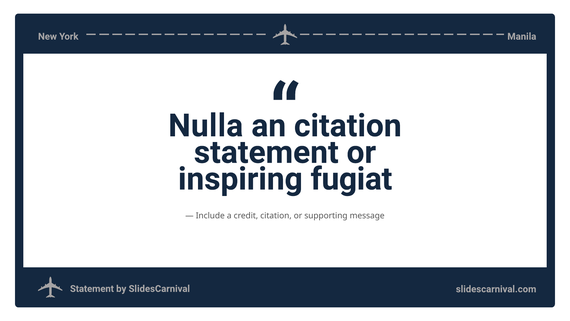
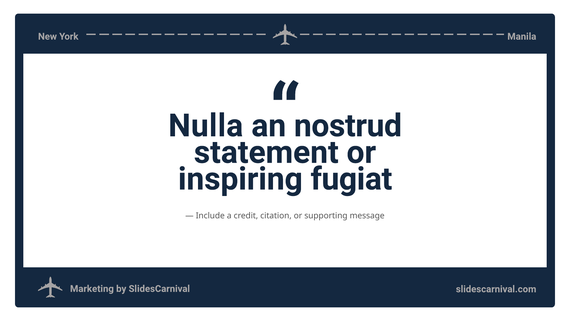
citation: citation -> nostrud (348, 126)
Statement: Statement -> Marketing (92, 288)
